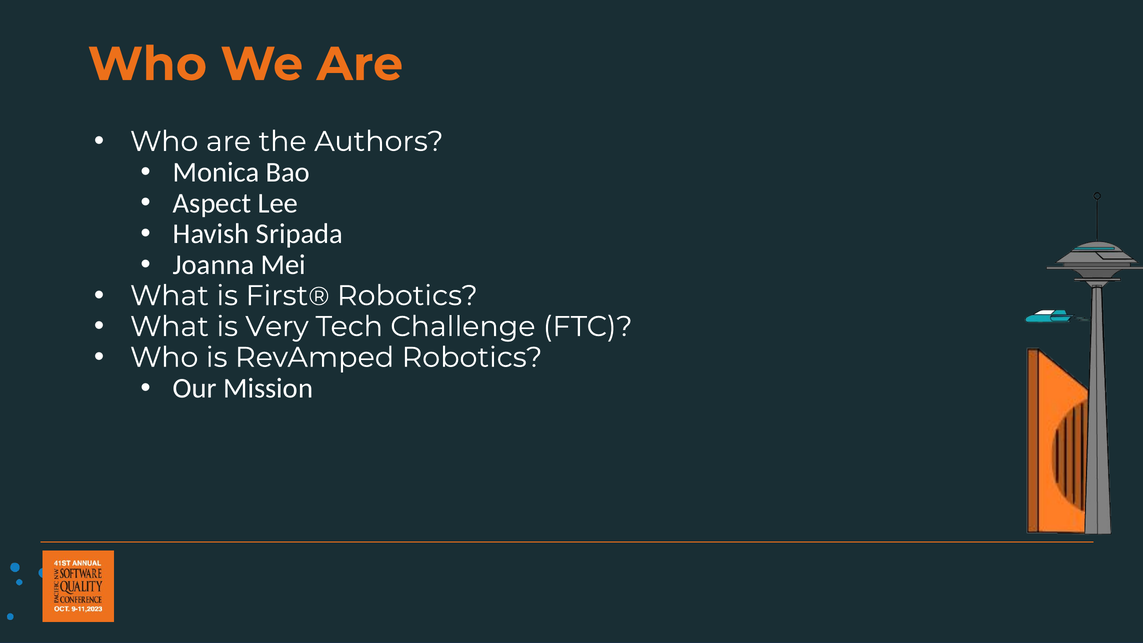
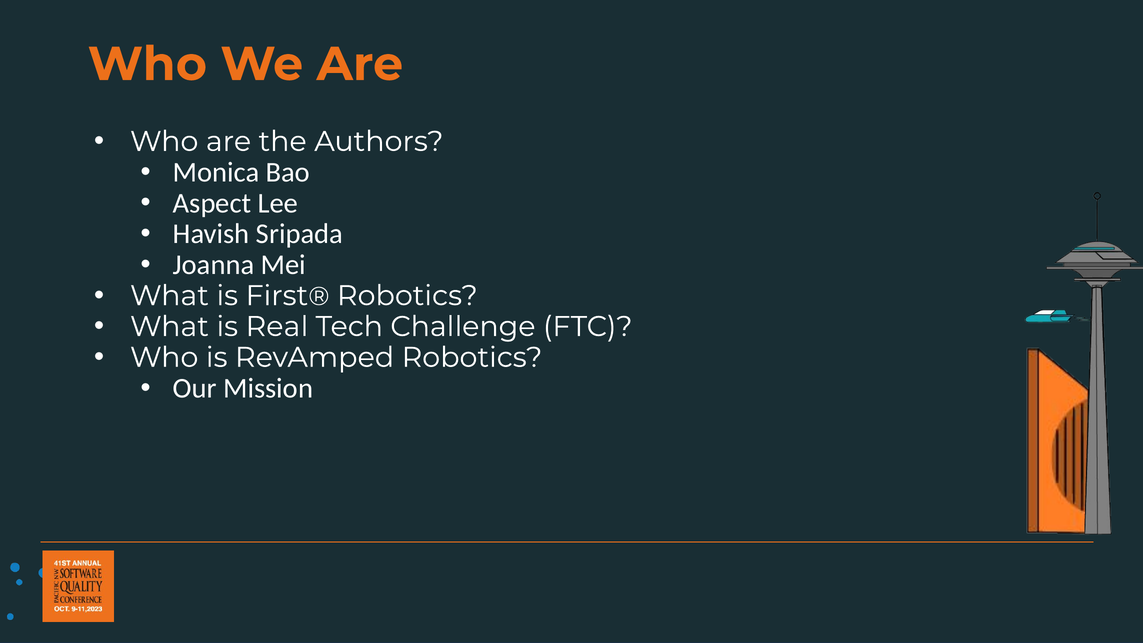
Very: Very -> Real (277, 327)
